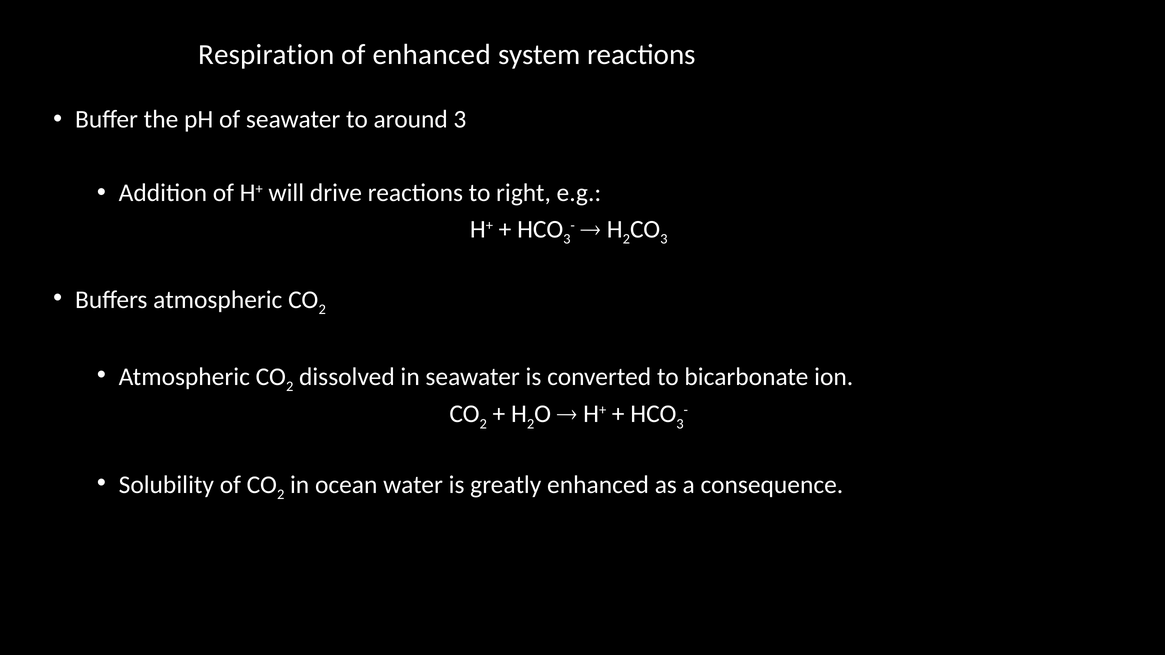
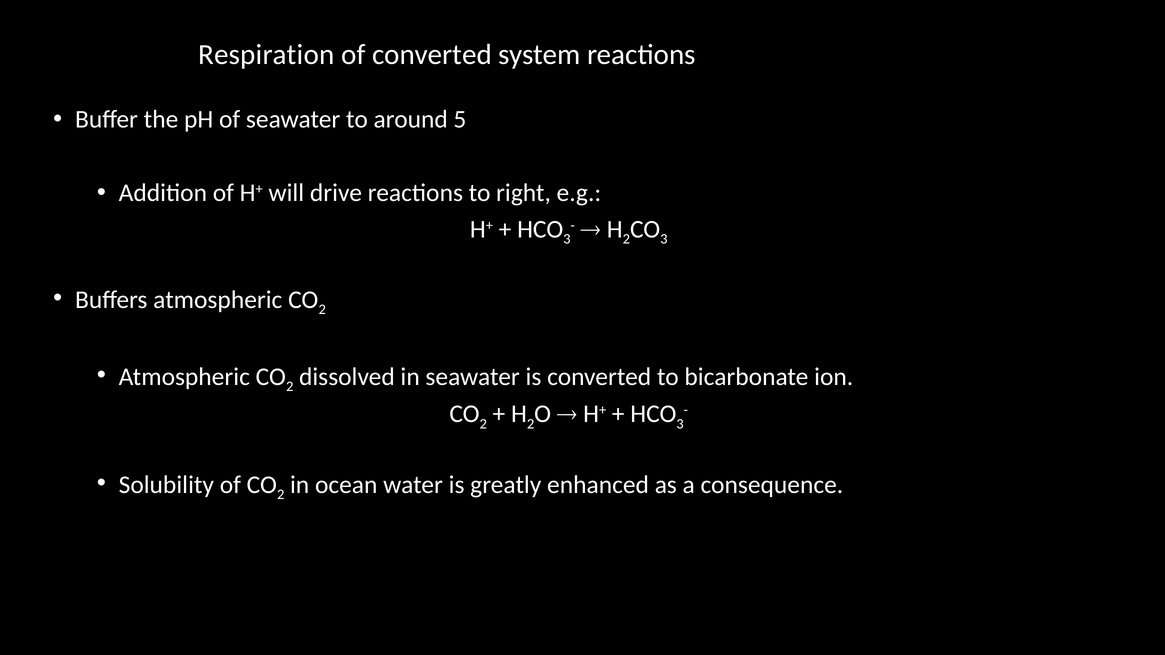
of enhanced: enhanced -> converted (432, 54)
around 3: 3 -> 5 (460, 120)
